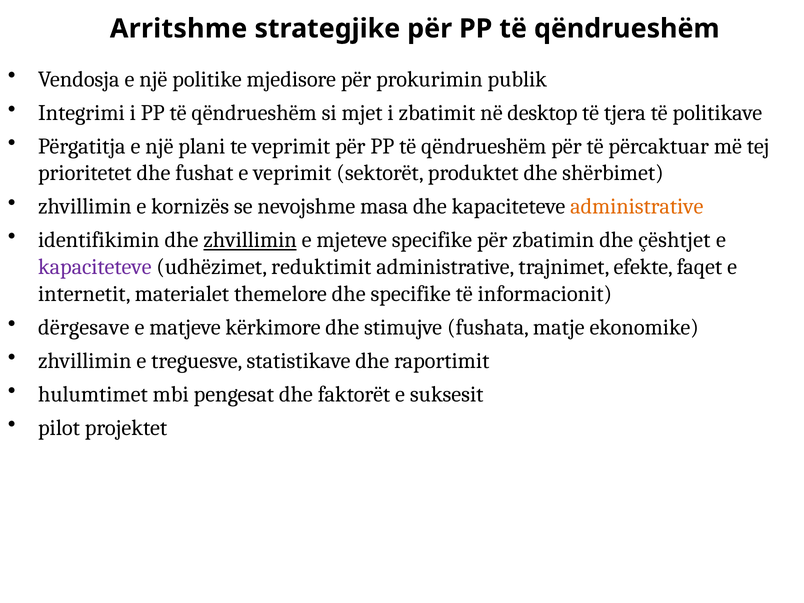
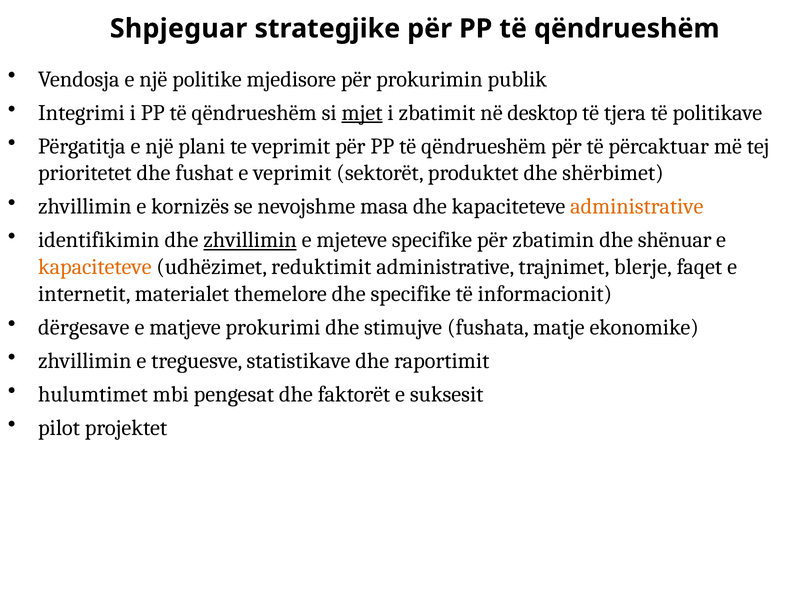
Arritshme: Arritshme -> Shpjeguar (179, 29)
mjet underline: none -> present (362, 113)
çështjet: çështjet -> shënuar (675, 240)
kapaciteteve colour: purple -> orange (95, 267)
efekte: efekte -> blerje (643, 267)
kërkimore: kërkimore -> prokurimi (273, 327)
